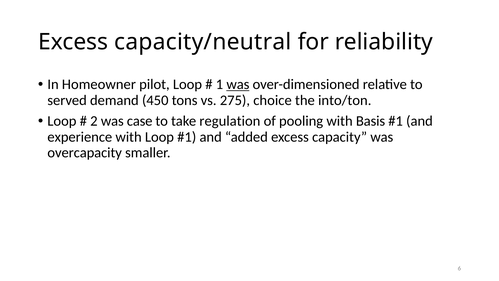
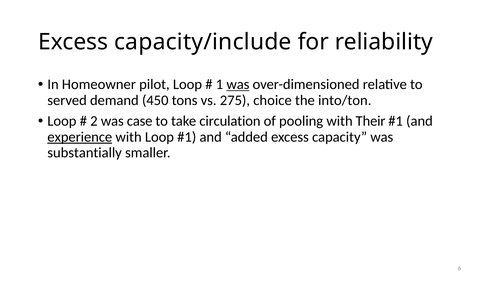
capacity/neutral: capacity/neutral -> capacity/include (203, 42)
regulation: regulation -> circulation (230, 121)
Basis: Basis -> Their (371, 121)
experience underline: none -> present (80, 137)
overcapacity: overcapacity -> substantially (85, 152)
